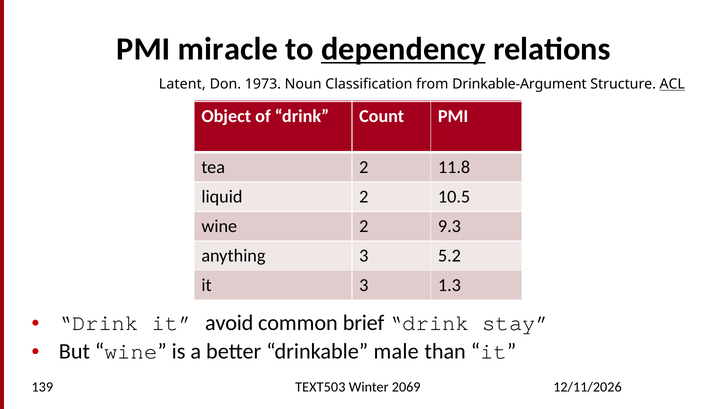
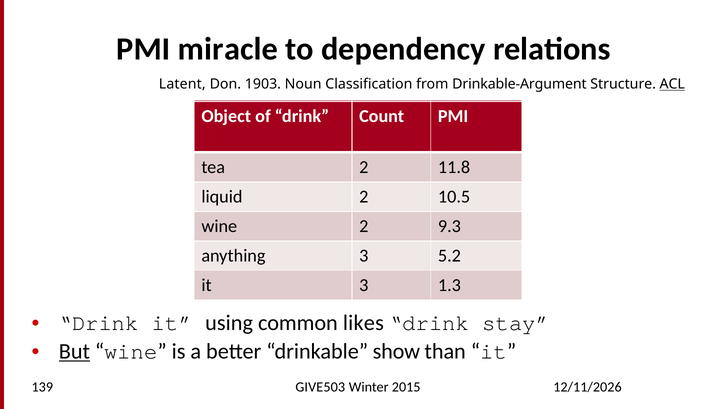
dependency underline: present -> none (403, 49)
1973: 1973 -> 1903 (263, 84)
avoid: avoid -> using (229, 323)
brief: brief -> likes (363, 323)
But underline: none -> present (74, 352)
male: male -> show (396, 352)
TEXT503: TEXT503 -> GIVE503 (320, 388)
2069: 2069 -> 2015 (406, 388)
